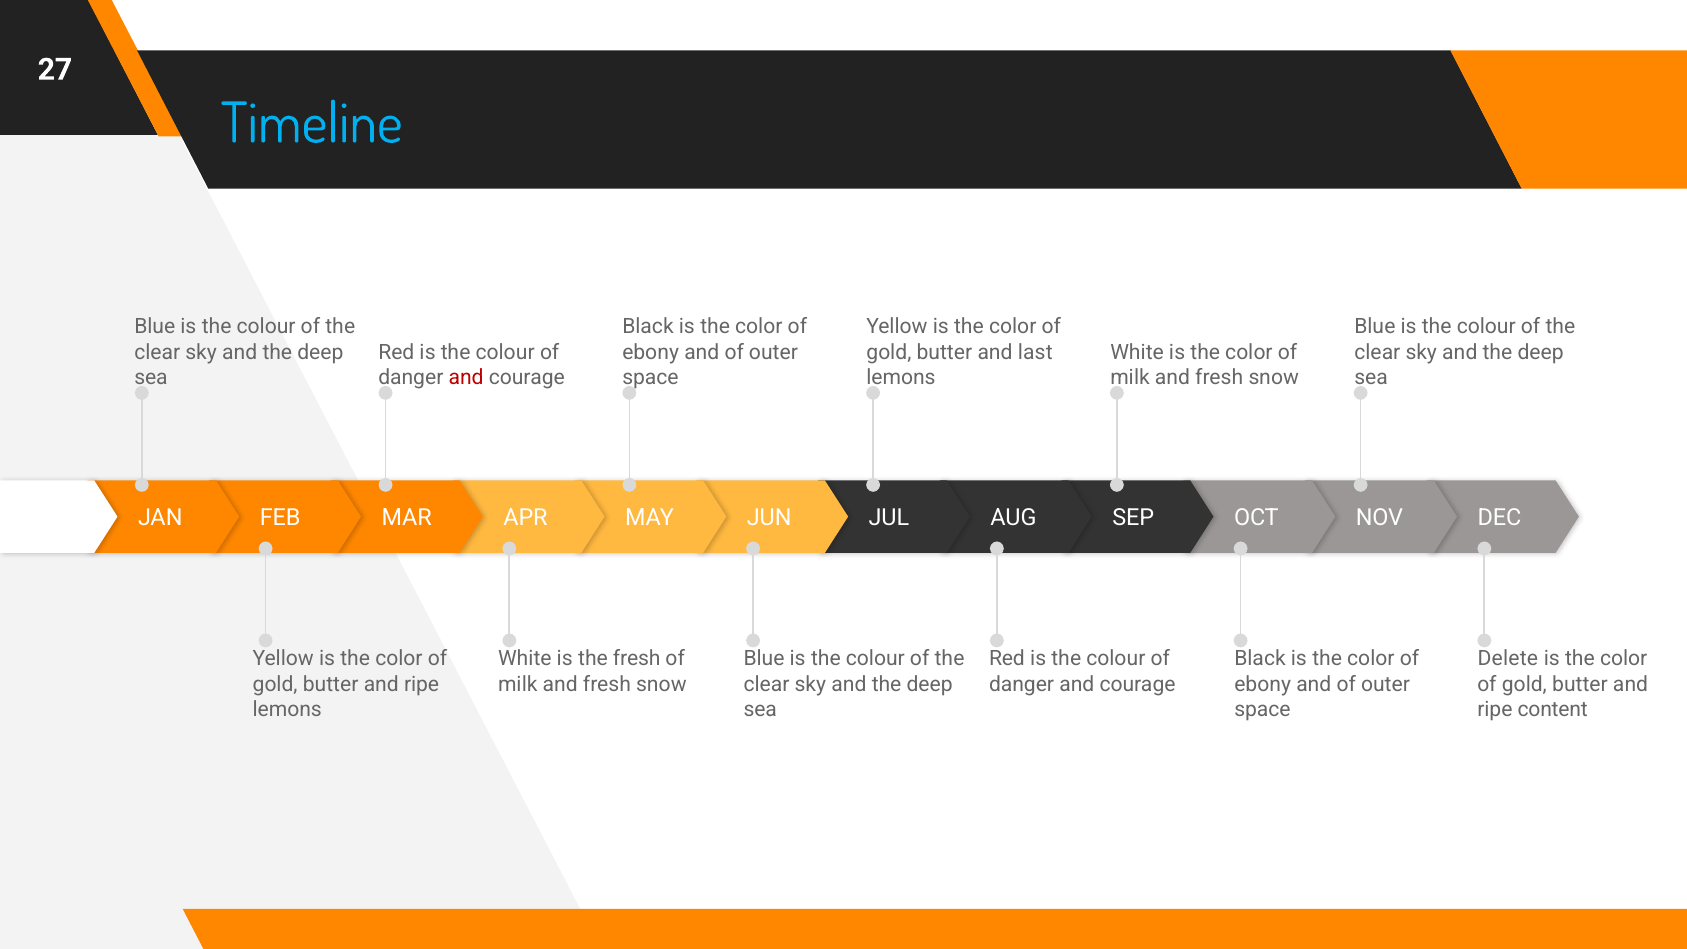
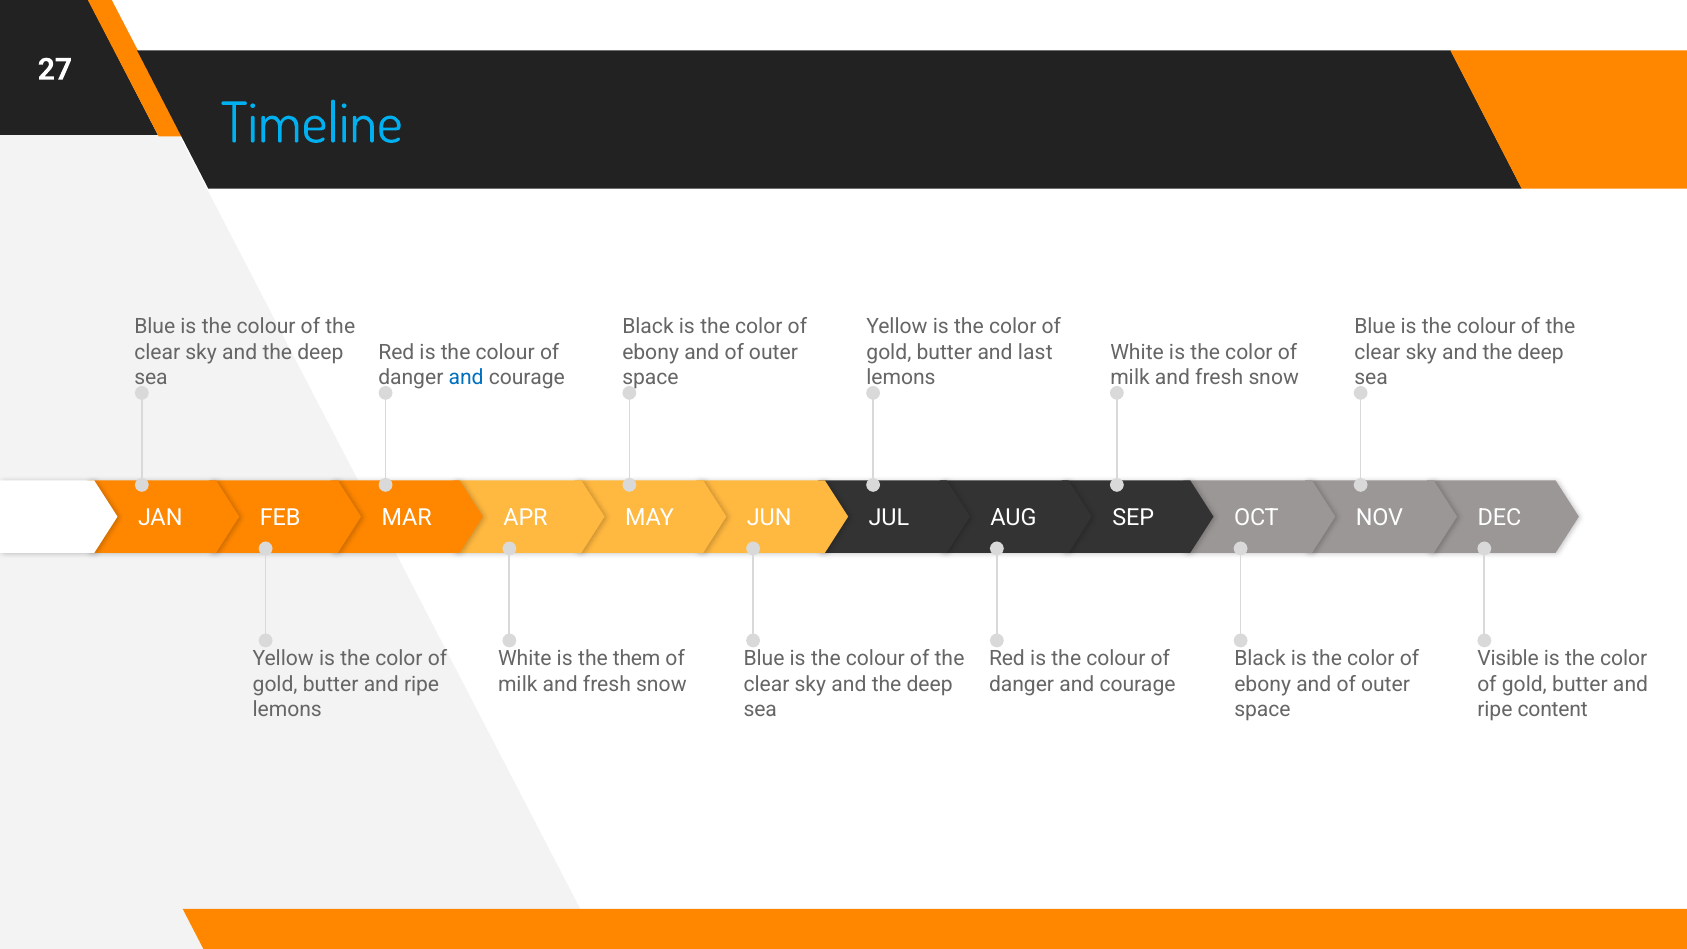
and colour: red -> blue (466, 378)
the fresh: fresh -> them (637, 659)
Delete: Delete -> Visible (1508, 659)
